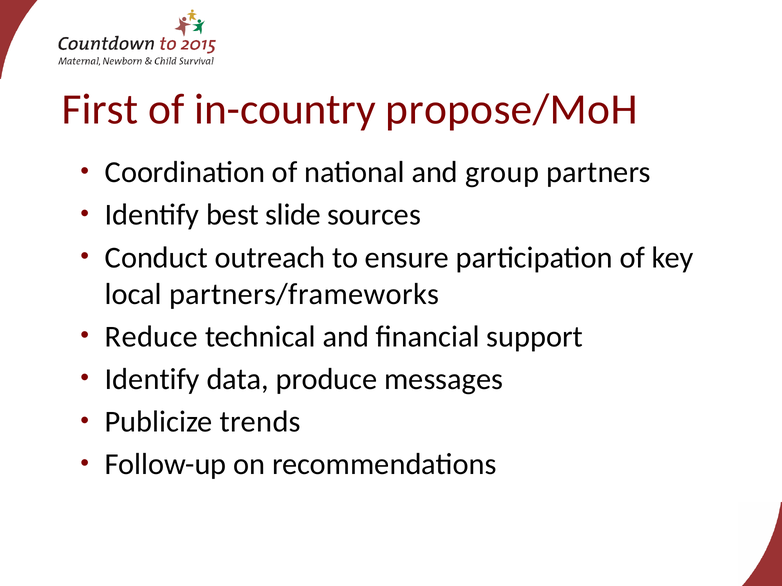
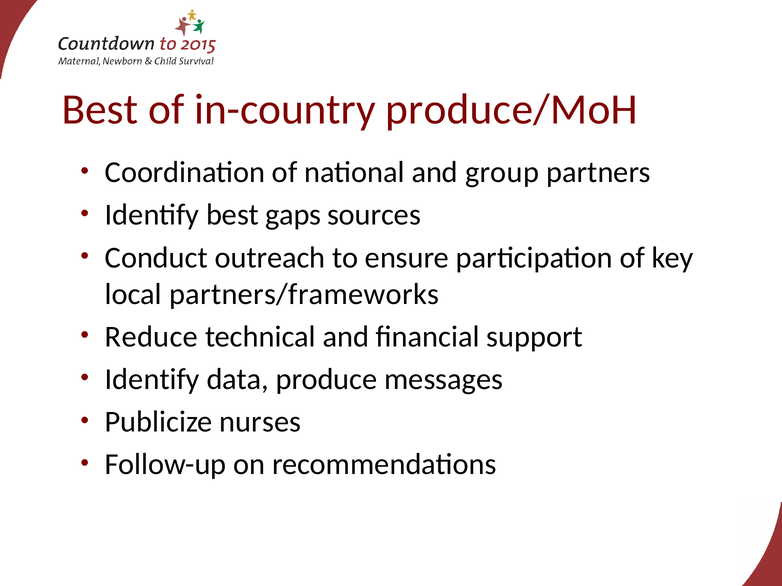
First: First -> Best (100, 109)
propose/MoH: propose/MoH -> produce/MoH (512, 109)
slide: slide -> gaps (293, 215)
trends: trends -> nurses (260, 422)
